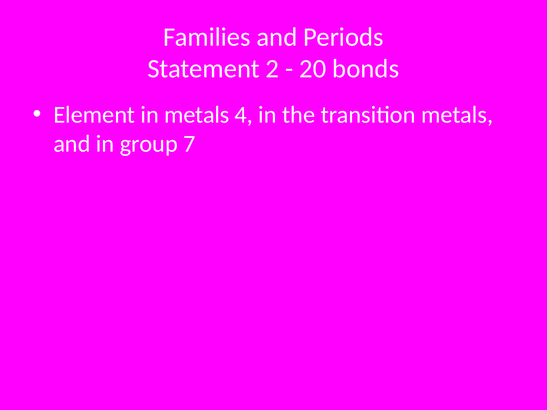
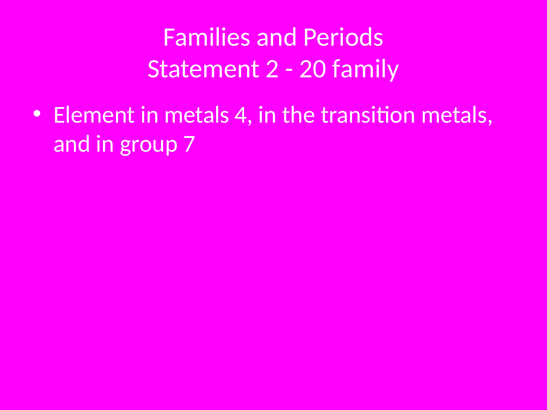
bonds: bonds -> family (366, 69)
